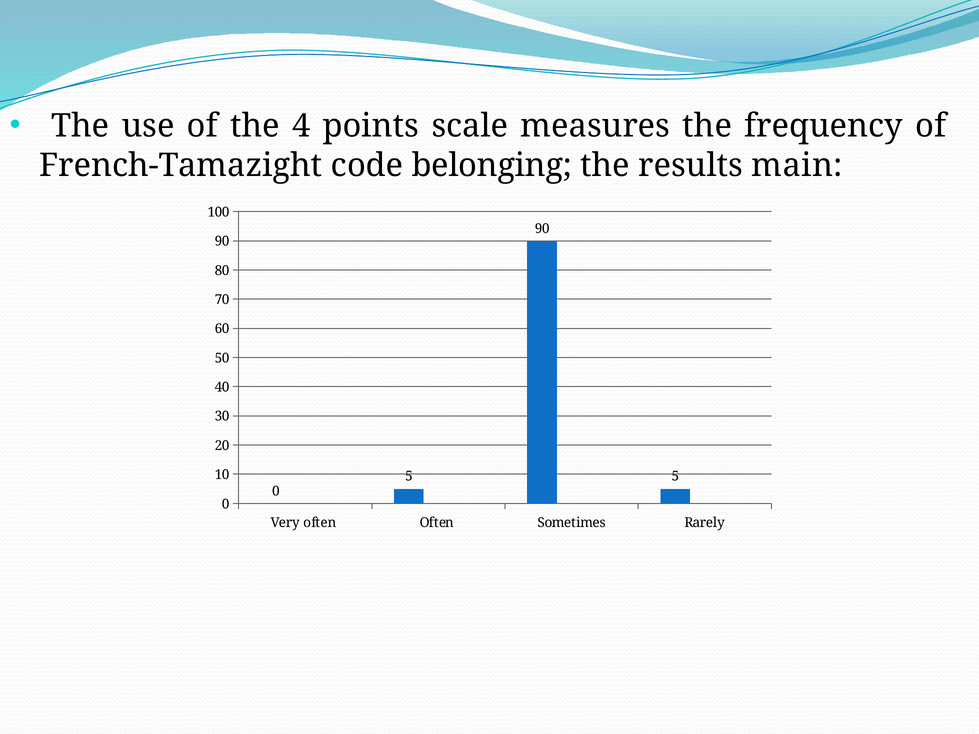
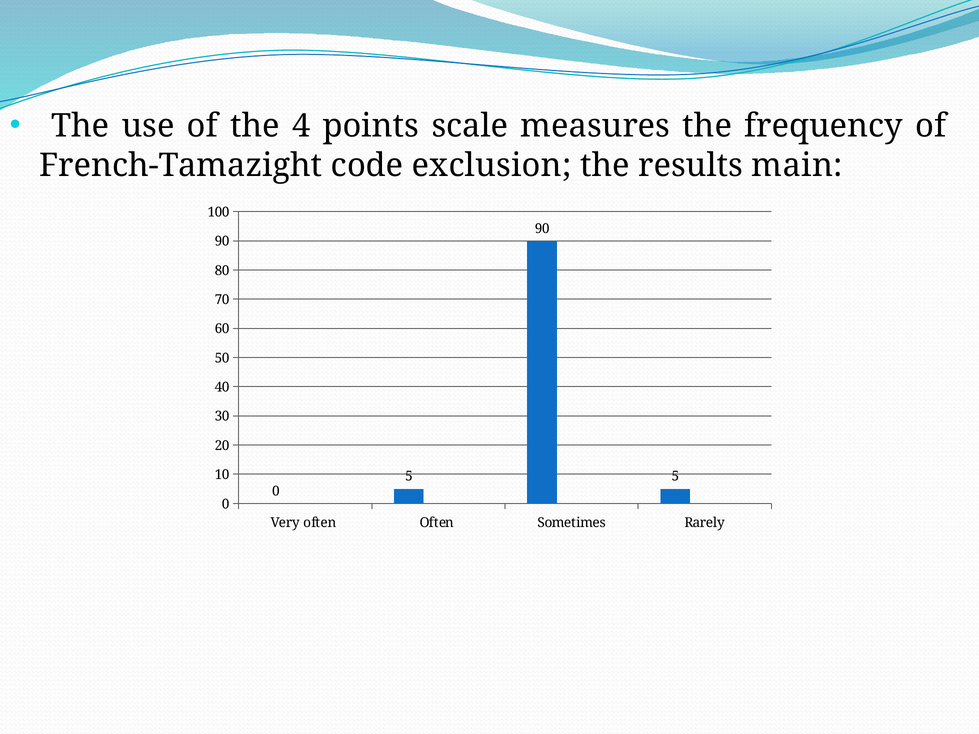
belonging: belonging -> exclusion (492, 165)
